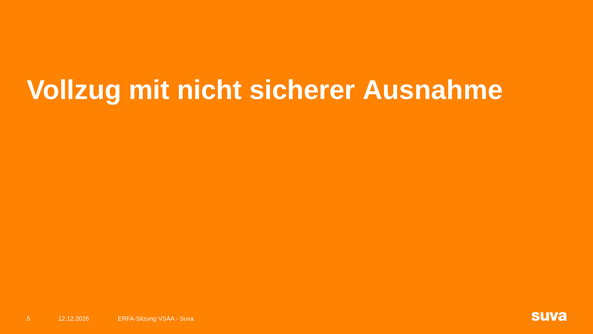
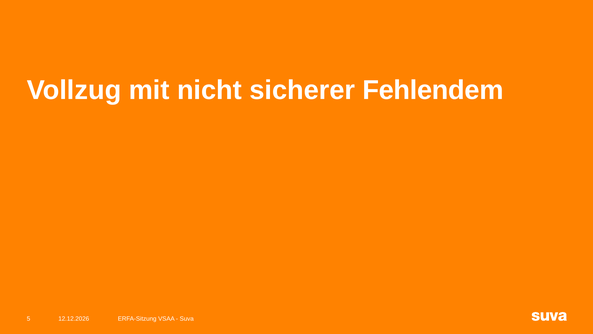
Ausnahme: Ausnahme -> Fehlendem (433, 90)
